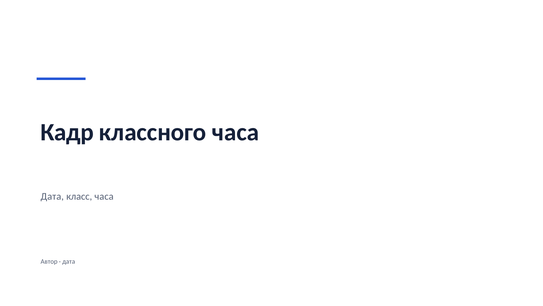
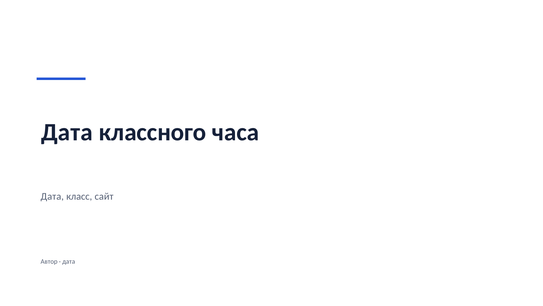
Кадр: Кадр -> Дата (67, 132)
класс часа: часа -> сайт (104, 196)
